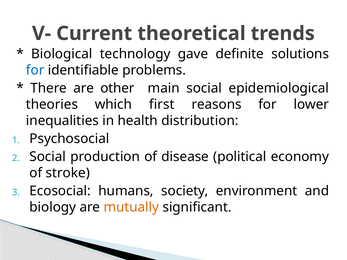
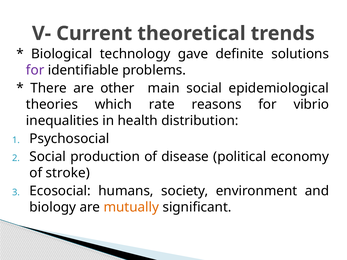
for colour: blue -> purple (35, 70)
first: first -> rate (162, 105)
lower: lower -> vibrio (311, 105)
